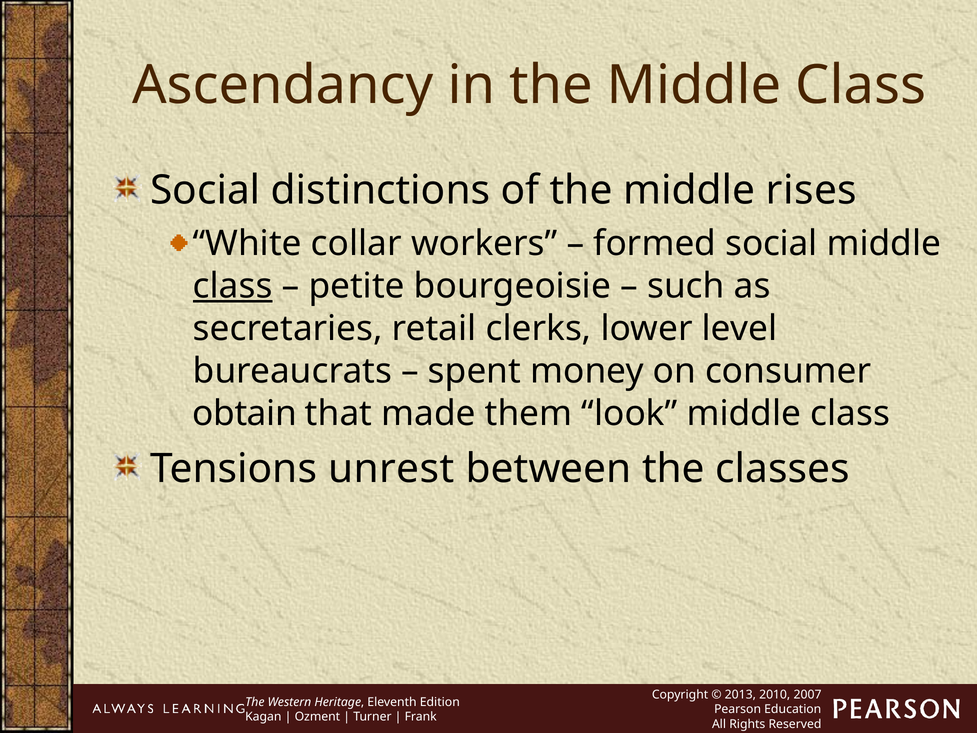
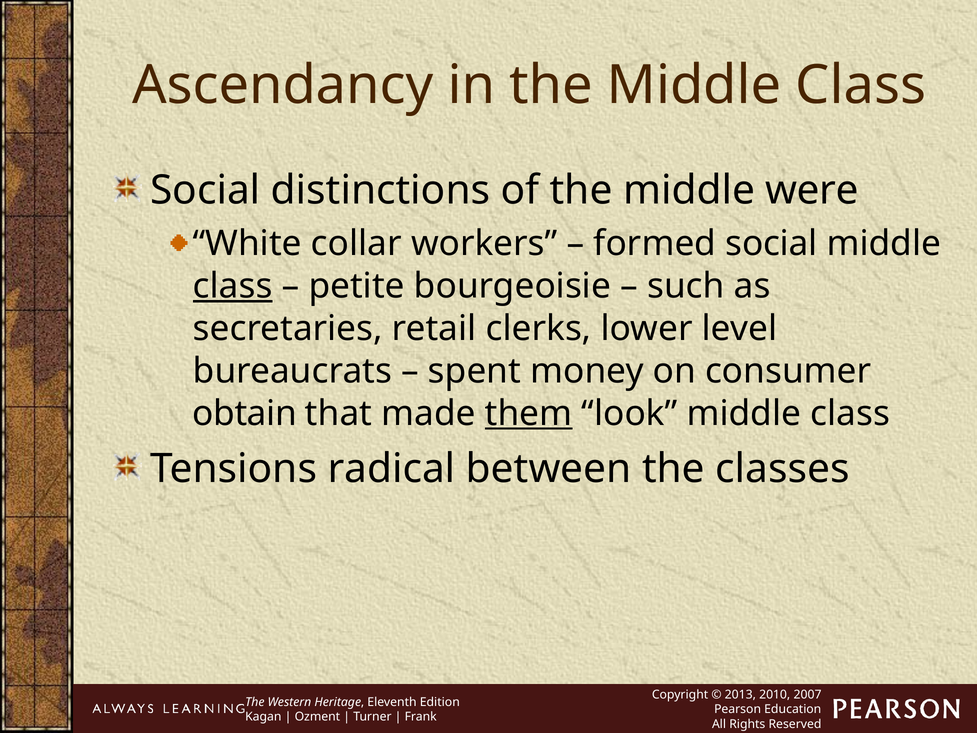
rises: rises -> were (812, 190)
them underline: none -> present (529, 413)
unrest: unrest -> radical (391, 469)
